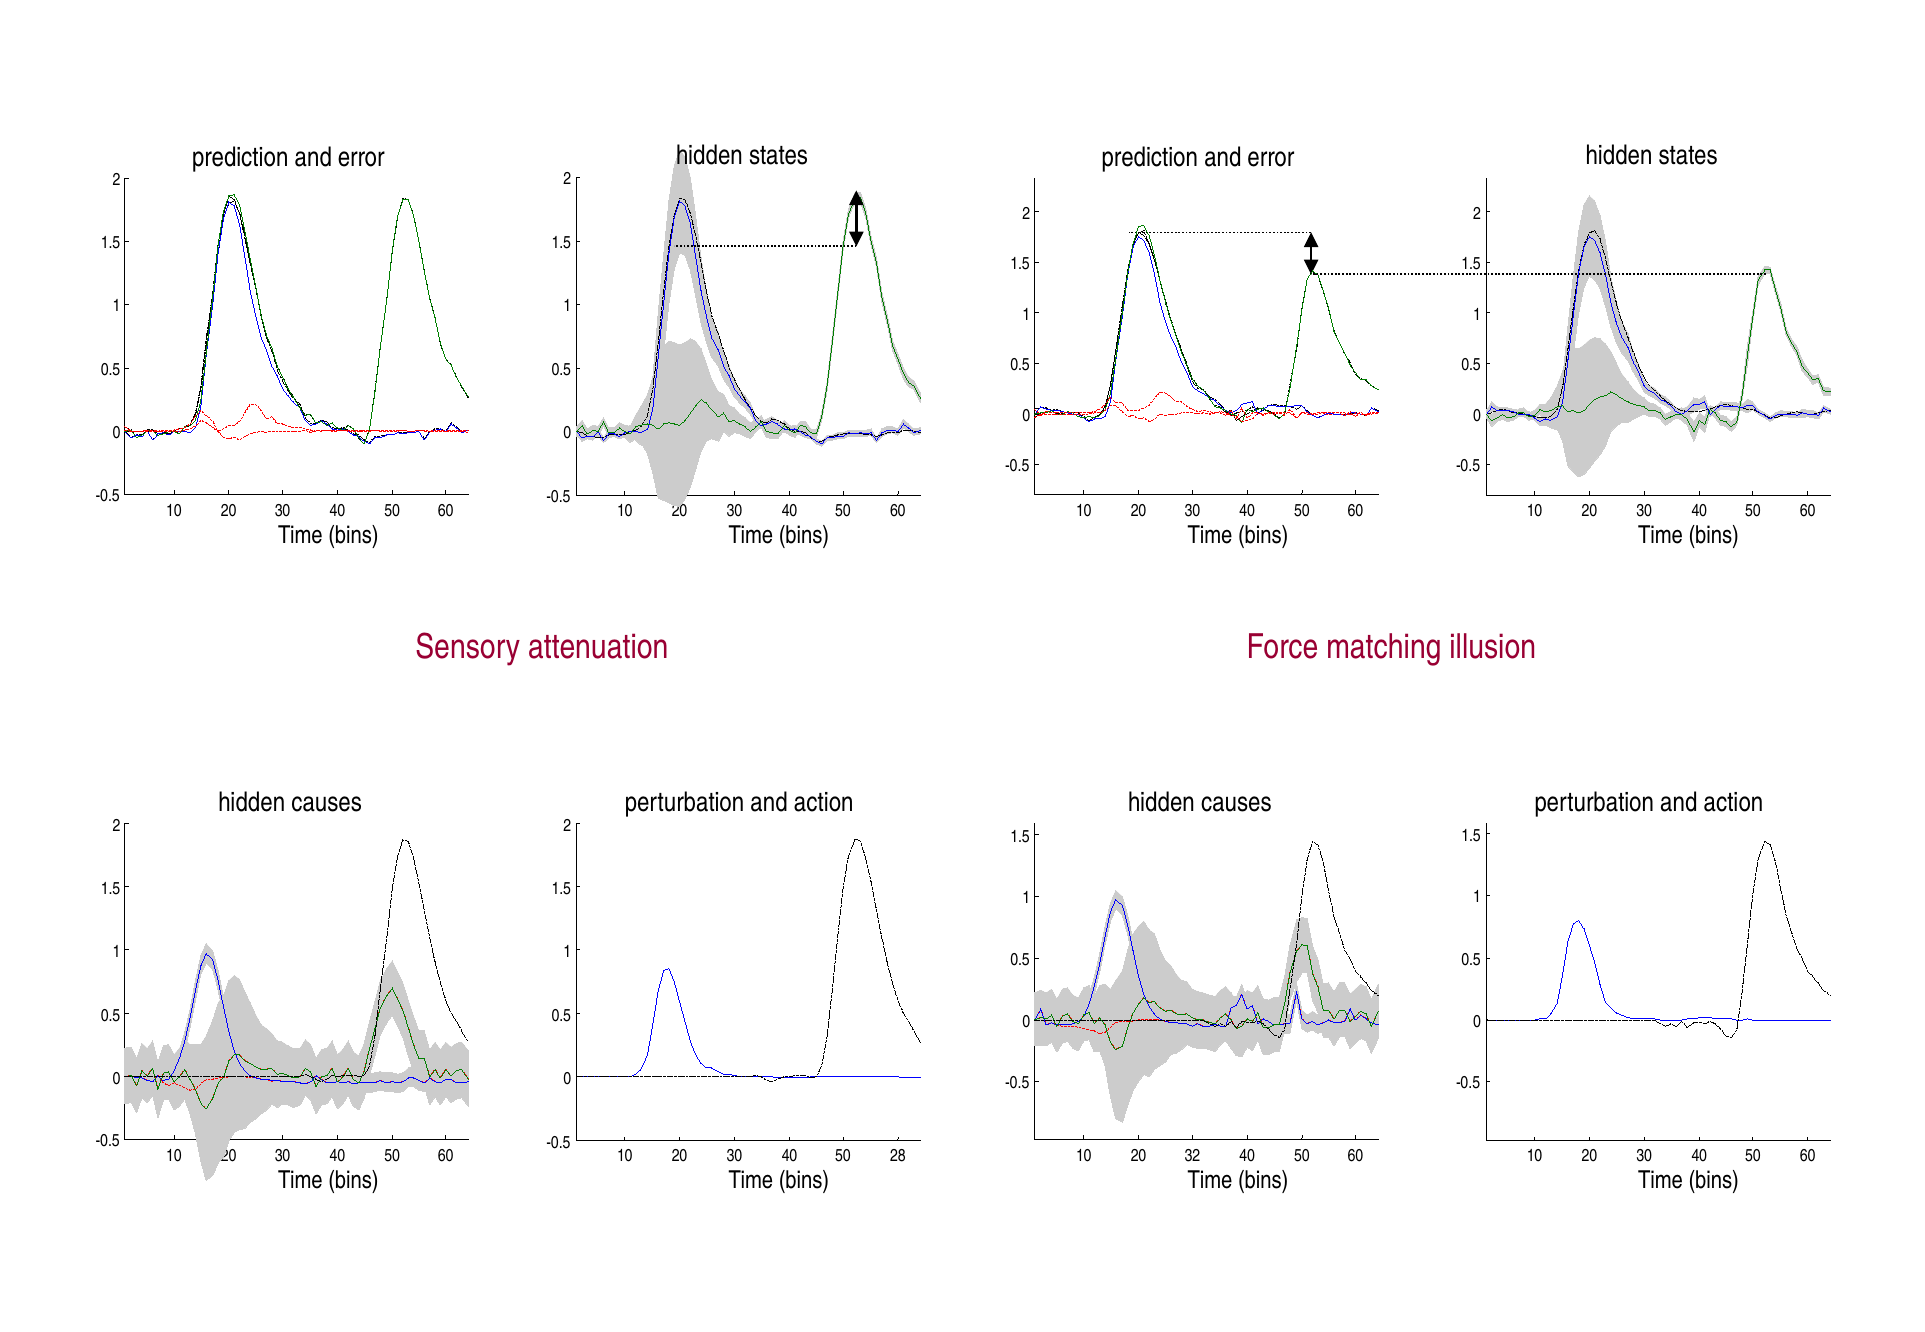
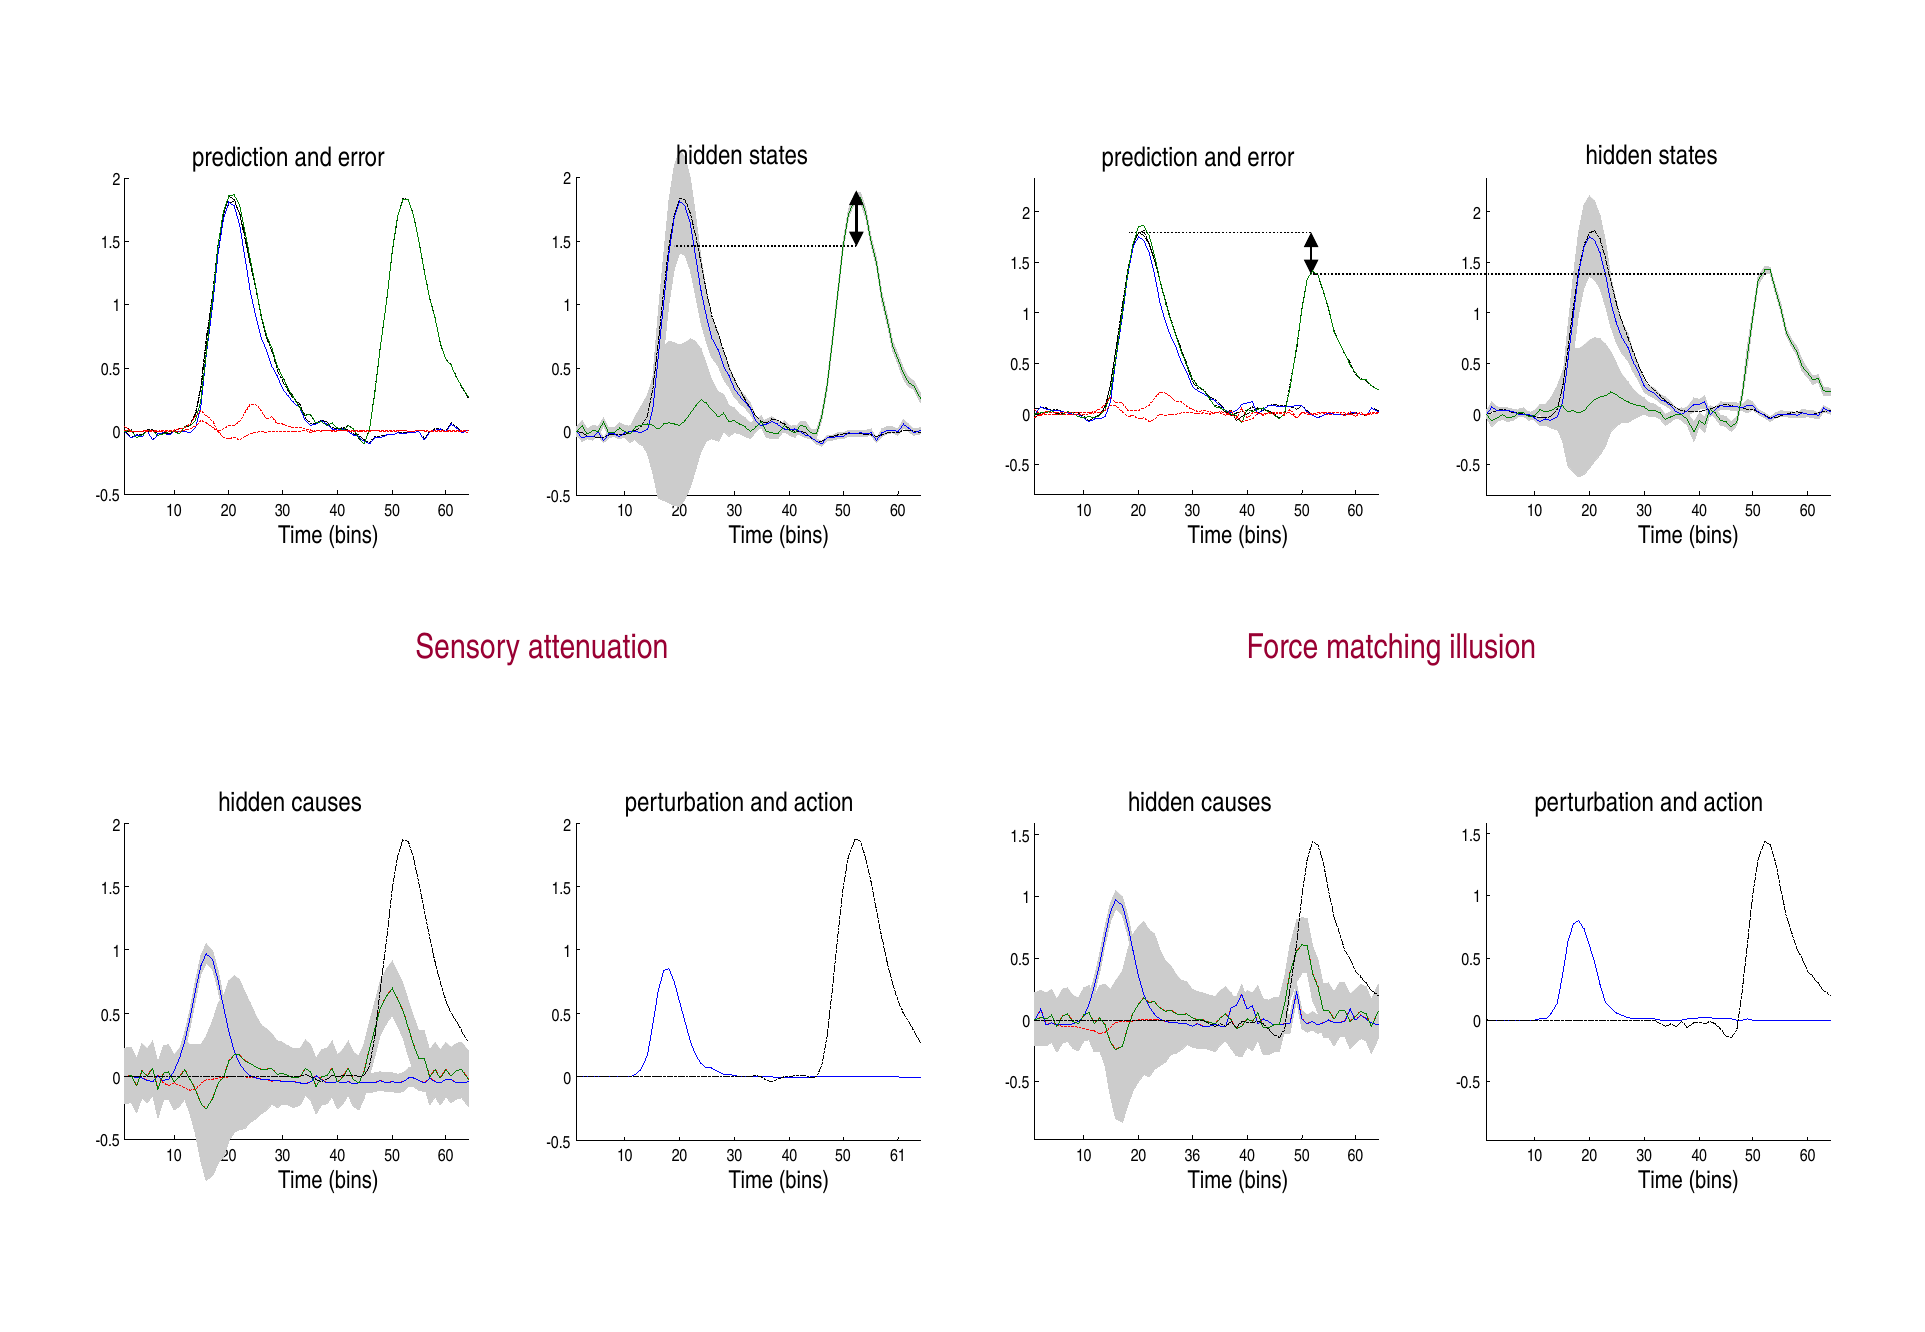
28: 28 -> 61 (898, 1157)
32: 32 -> 36 (1192, 1157)
